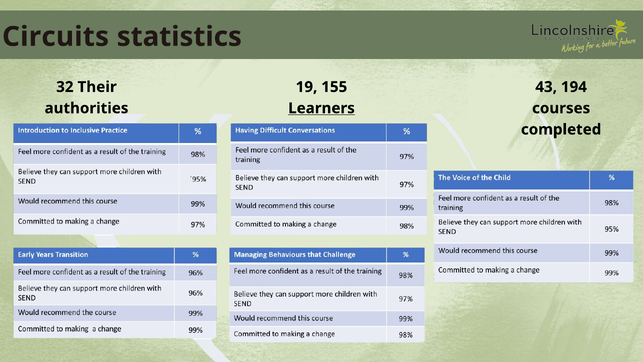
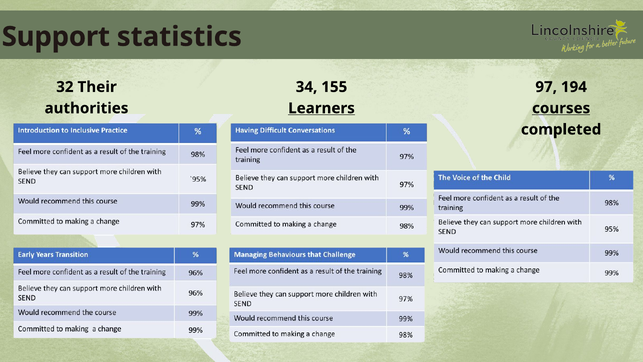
Circuits: Circuits -> Support (56, 37)
19: 19 -> 34 (307, 87)
43: 43 -> 97 (546, 87)
courses underline: none -> present (561, 108)
